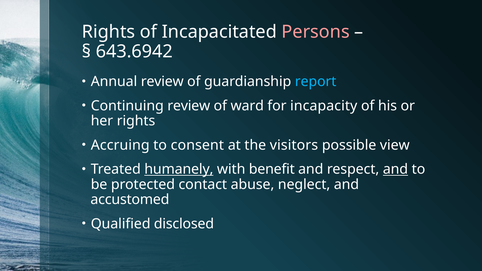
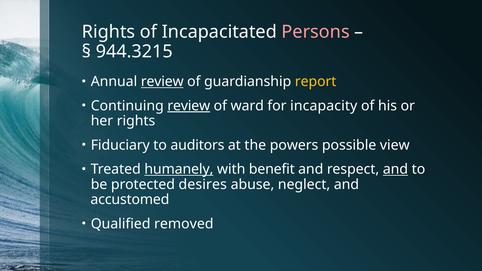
643.6942: 643.6942 -> 944.3215 (134, 52)
review underline: none -> present (162, 82)
report colour: light blue -> yellow (316, 82)
review underline: none -> present (189, 106)
Accruing: Accruing -> Fiduciary (120, 145)
consent: consent -> auditors (197, 145)
visitors: visitors -> powers (294, 145)
contact: contact -> desires (203, 185)
disclosed: disclosed -> removed (184, 224)
